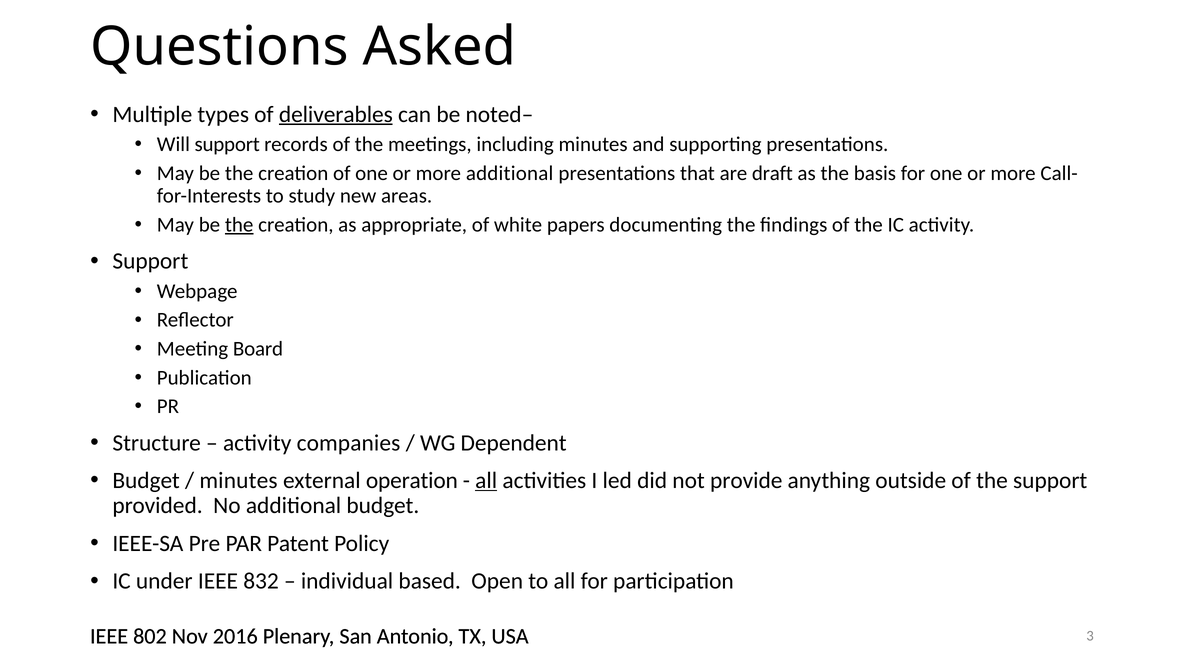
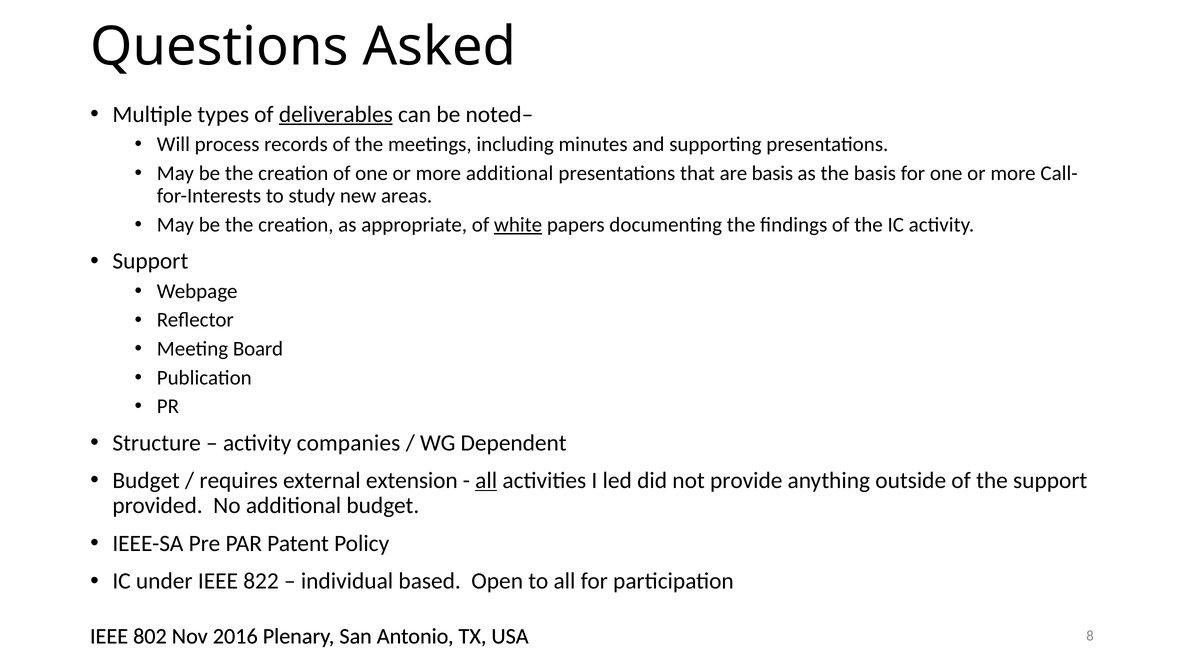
Will support: support -> process (227, 144)
are draft: draft -> basis (772, 173)
the underline: present -> none (239, 225)
white underline: none -> present (518, 225)
minutes: minutes -> requires (239, 480)
operation: operation -> extension (412, 480)
832: 832 -> 822 (261, 581)
3: 3 -> 8 (1090, 636)
